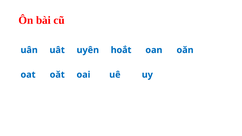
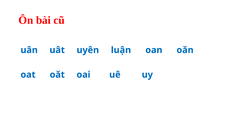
hoắt: hoắt -> luận (121, 50)
